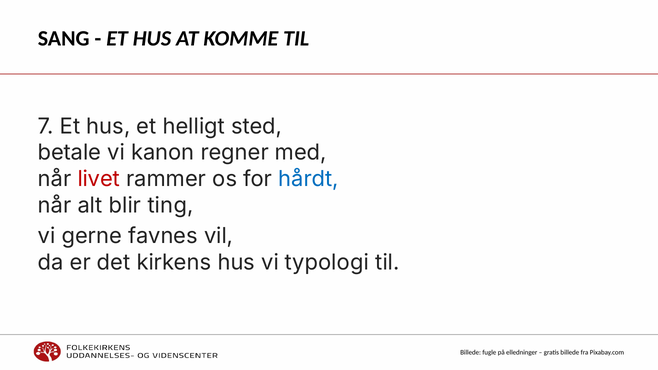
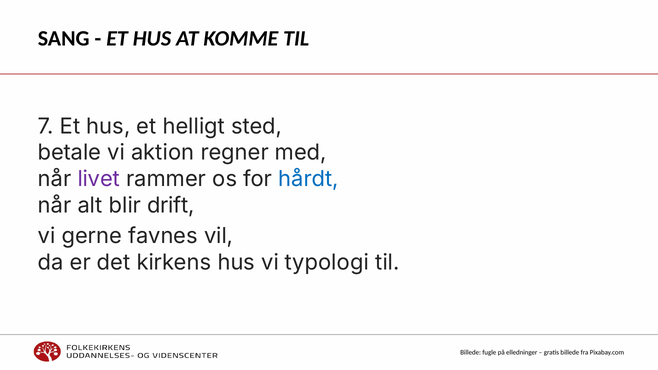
kanon: kanon -> aktion (163, 153)
livet colour: red -> purple (99, 179)
ting: ting -> drift (171, 205)
